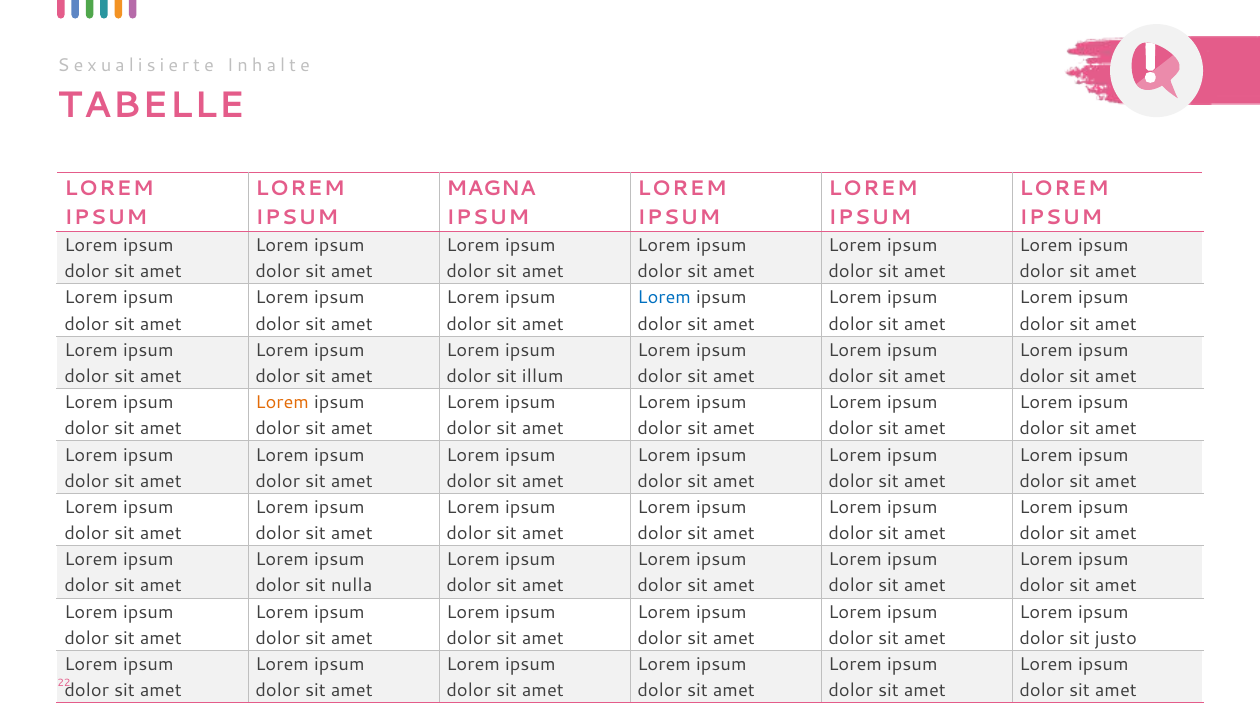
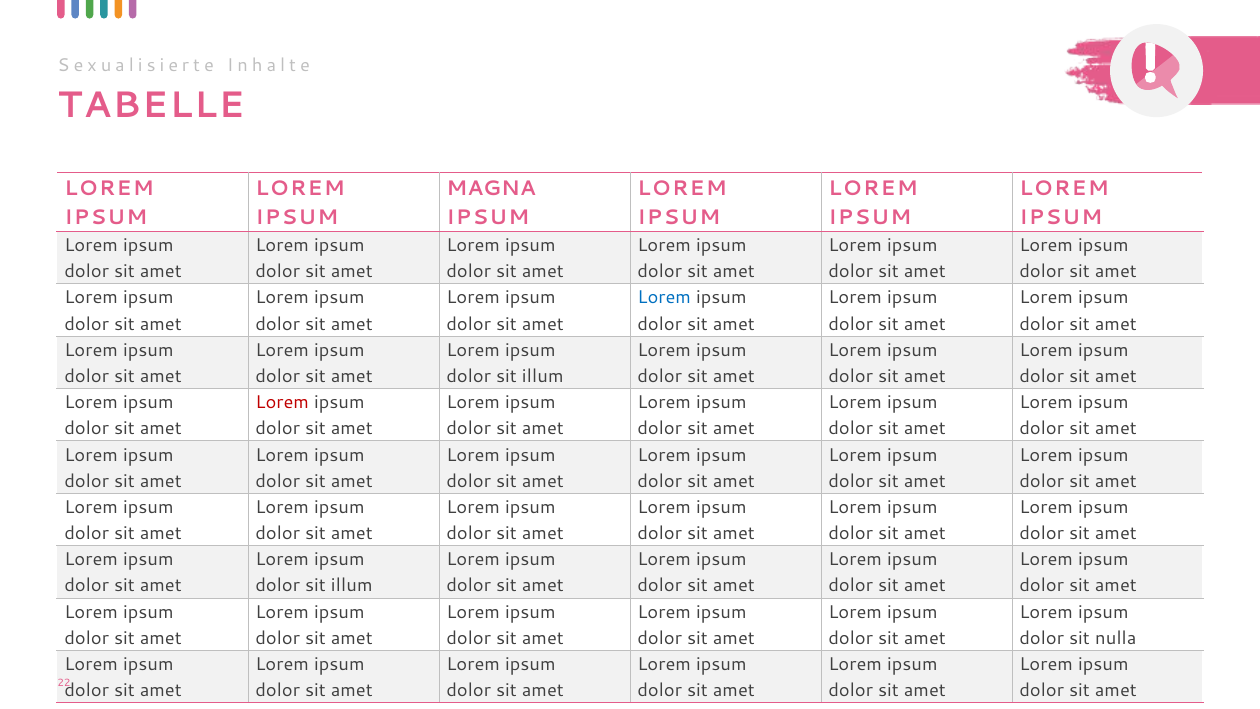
Lorem colour: orange -> red (282, 403)
nulla: nulla -> illum (352, 586)
justo: justo -> nulla (1116, 638)
